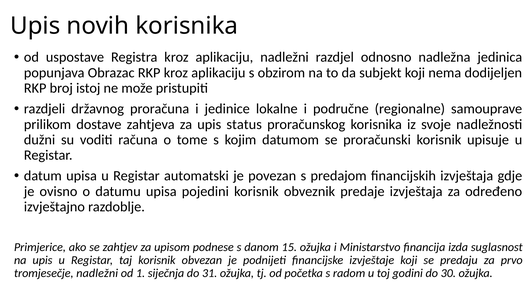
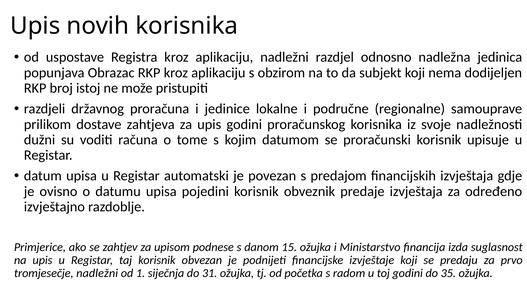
upis status: status -> godini (244, 124)
30: 30 -> 35 (448, 274)
